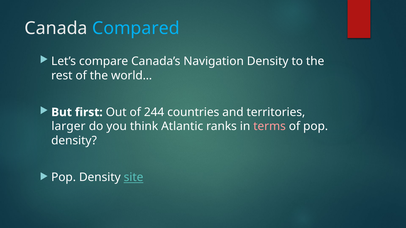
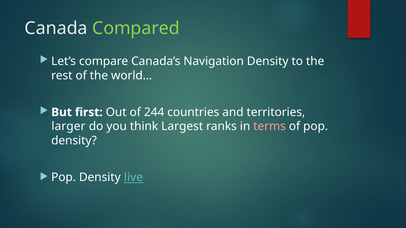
Compared colour: light blue -> light green (136, 29)
Atlantic: Atlantic -> Largest (182, 127)
site: site -> live (134, 178)
